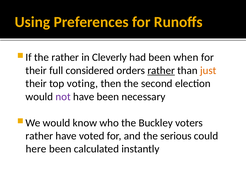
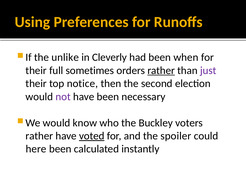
the rather: rather -> unlike (65, 58)
considered: considered -> sometimes (90, 71)
just colour: orange -> purple (208, 71)
voting: voting -> notice (82, 84)
voted underline: none -> present (92, 136)
serious: serious -> spoiler (176, 136)
